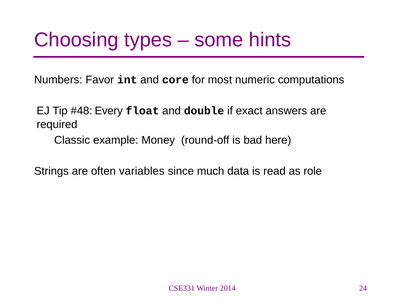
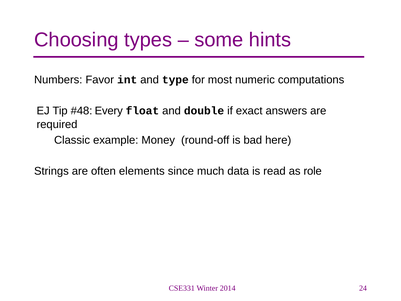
core: core -> type (175, 80)
variables: variables -> elements (142, 171)
